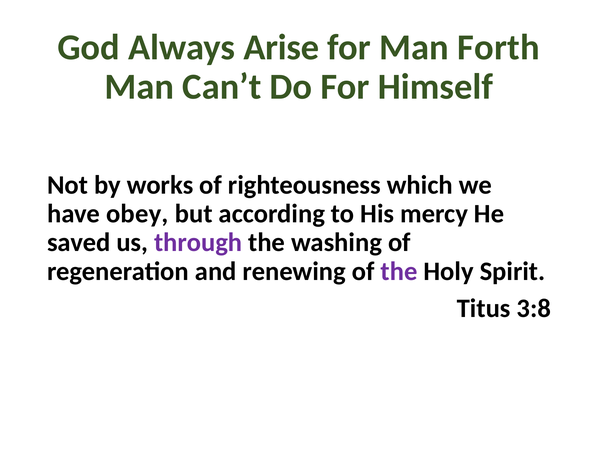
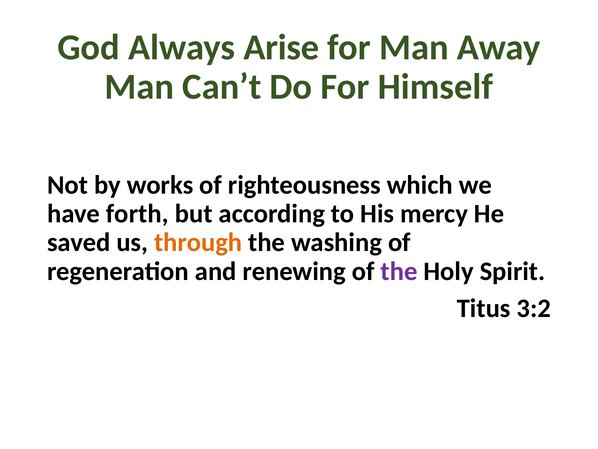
Forth: Forth -> Away (499, 47)
obey: obey -> forth (137, 214)
through colour: purple -> orange (198, 242)
3:8: 3:8 -> 3:2 (534, 308)
